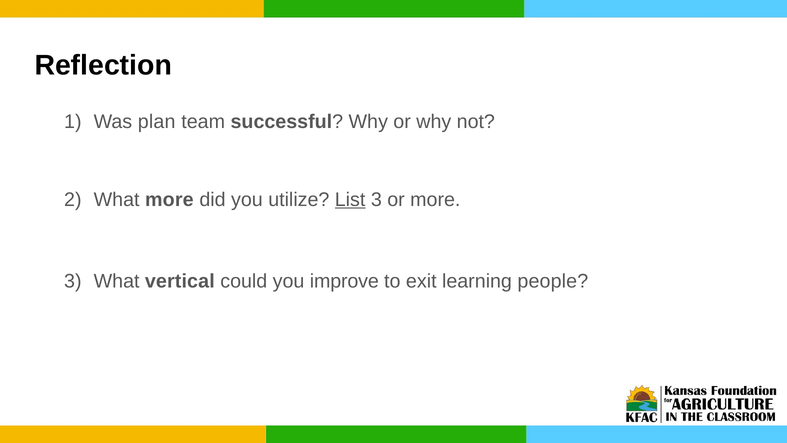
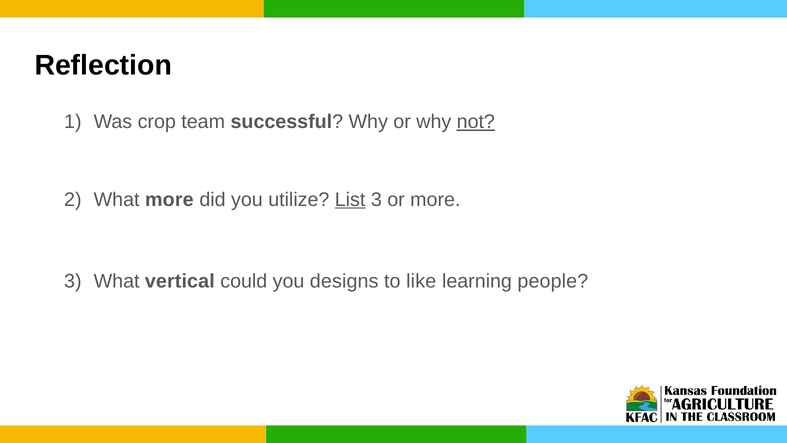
plan: plan -> crop (157, 122)
not underline: none -> present (476, 122)
improve: improve -> designs (344, 281)
exit: exit -> like (421, 281)
